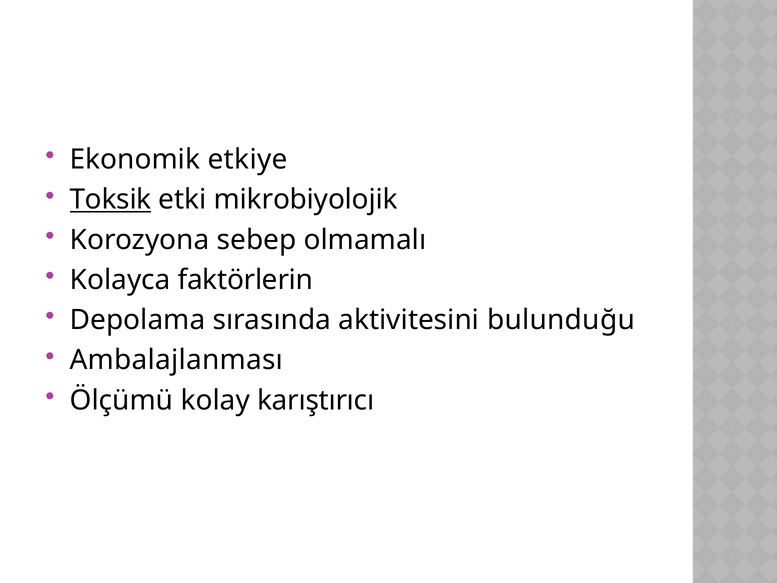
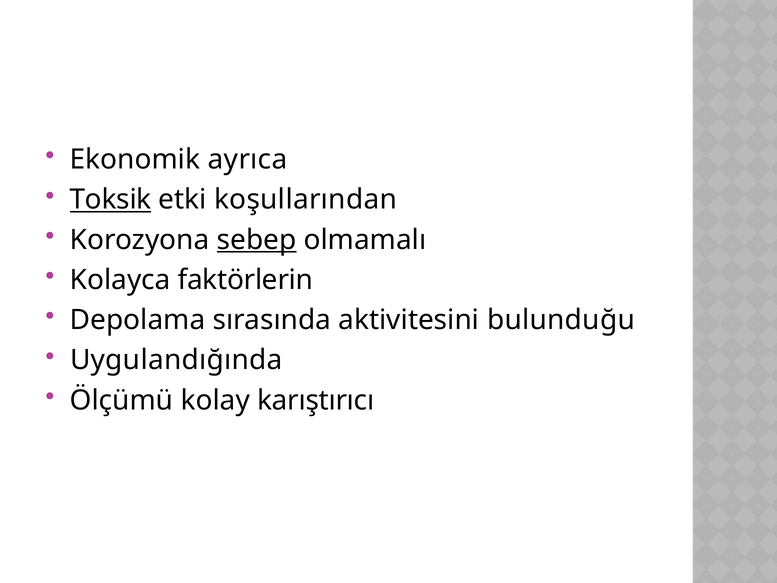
etkiye: etkiye -> ayrıca (248, 159)
mikrobiyolojik: mikrobiyolojik -> koşullarından (306, 200)
sebep underline: none -> present (257, 240)
Ambalajlanması: Ambalajlanması -> Uygulandığında (176, 360)
